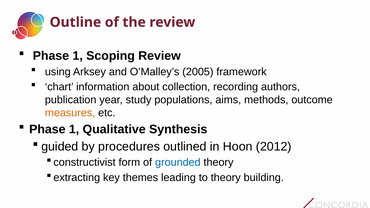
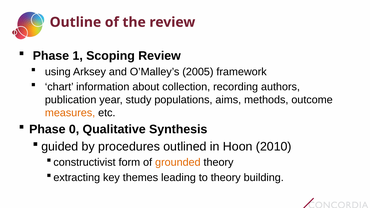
1: 1 -> 0 (74, 129)
2012: 2012 -> 2010 (274, 147)
grounded colour: blue -> orange (178, 163)
